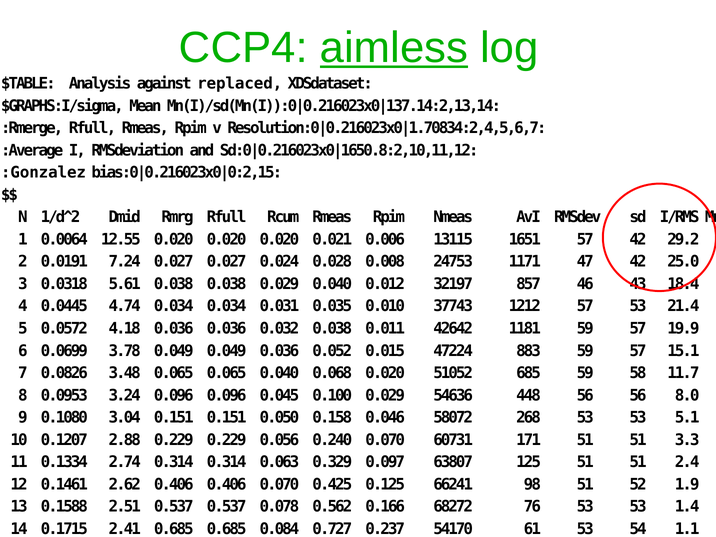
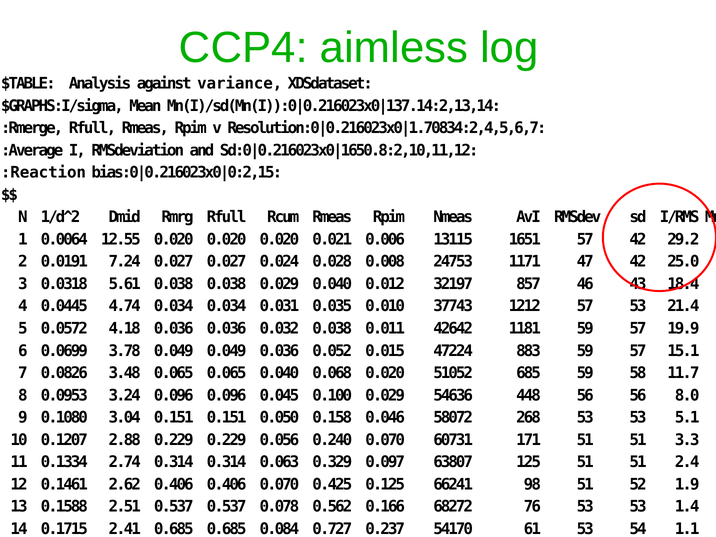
aimless underline: present -> none (394, 48)
replaced: replaced -> variance (240, 84)
:Gonzalez: :Gonzalez -> :Reaction (43, 173)
